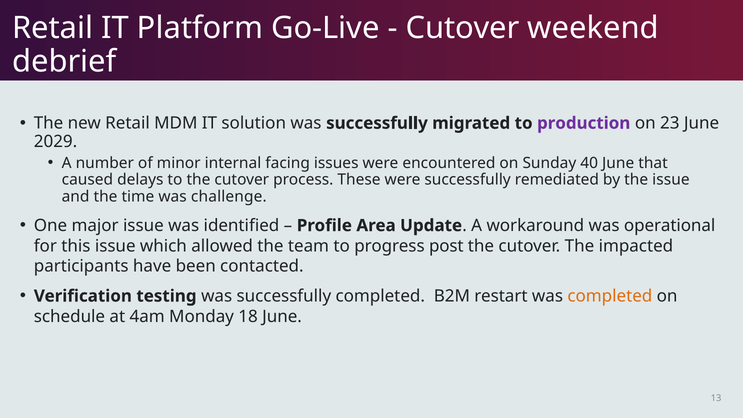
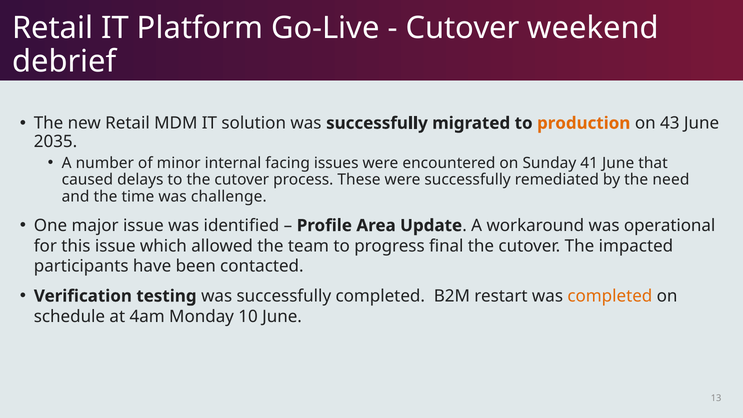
production colour: purple -> orange (584, 123)
23: 23 -> 43 (670, 123)
2029: 2029 -> 2035 (56, 141)
40: 40 -> 41 (589, 163)
the issue: issue -> need (671, 180)
post: post -> final (446, 246)
18: 18 -> 10 (248, 316)
